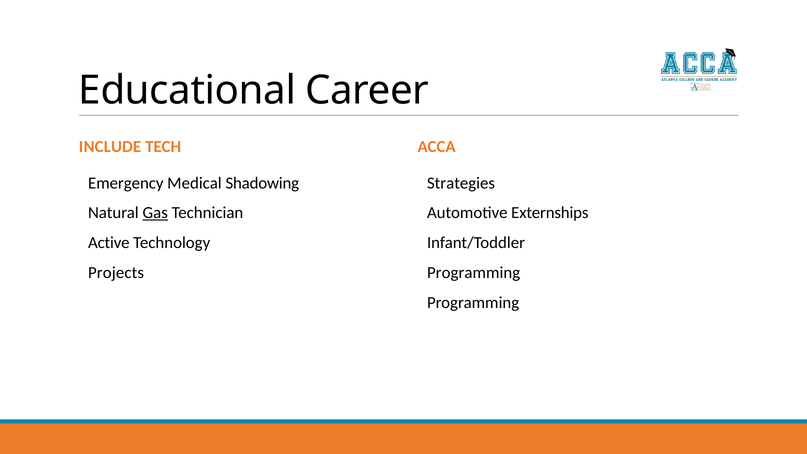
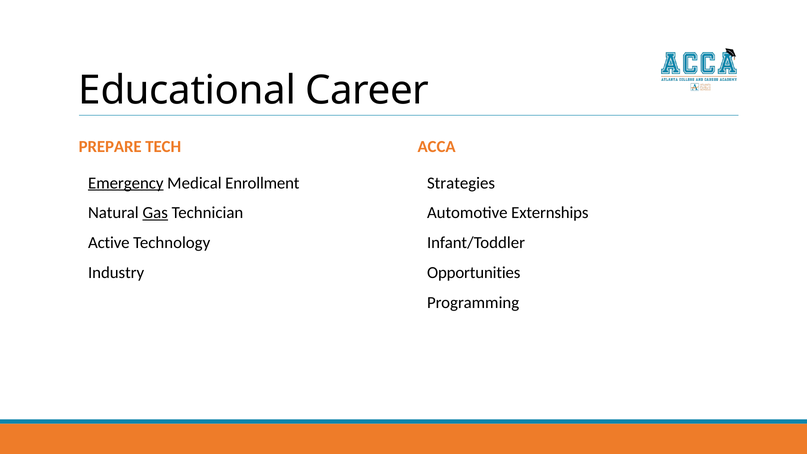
INCLUDE: INCLUDE -> PREPARE (110, 146)
Emergency underline: none -> present (126, 183)
Shadowing: Shadowing -> Enrollment (262, 183)
Programming: Programming -> Opportunities (474, 273)
Projects: Projects -> Industry (116, 273)
